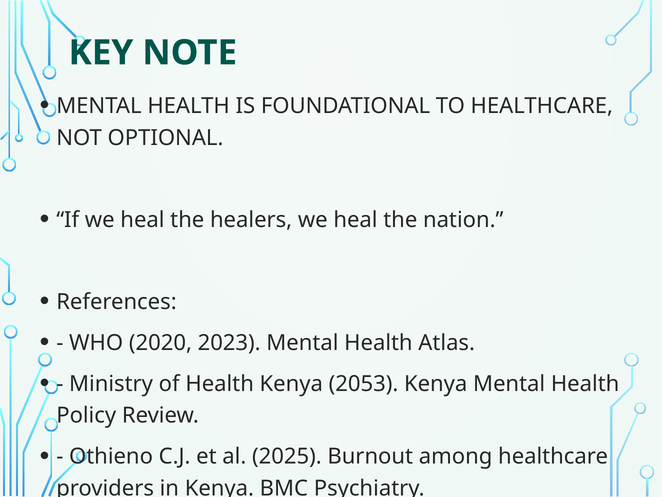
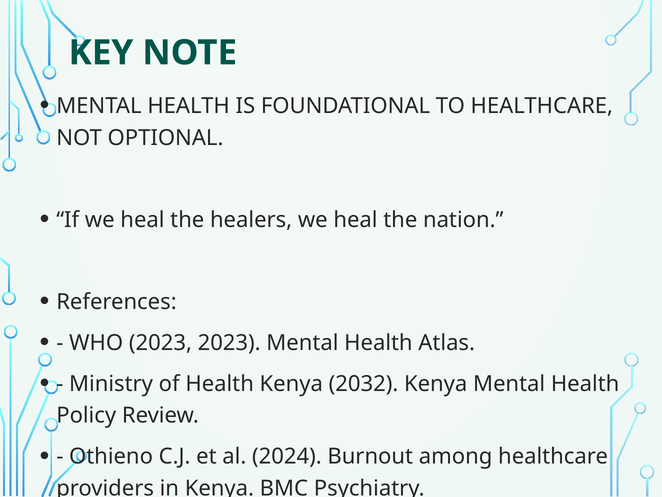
WHO 2020: 2020 -> 2023 (160, 343)
2053: 2053 -> 2032 (364, 383)
al 2025: 2025 -> 2024 (287, 456)
